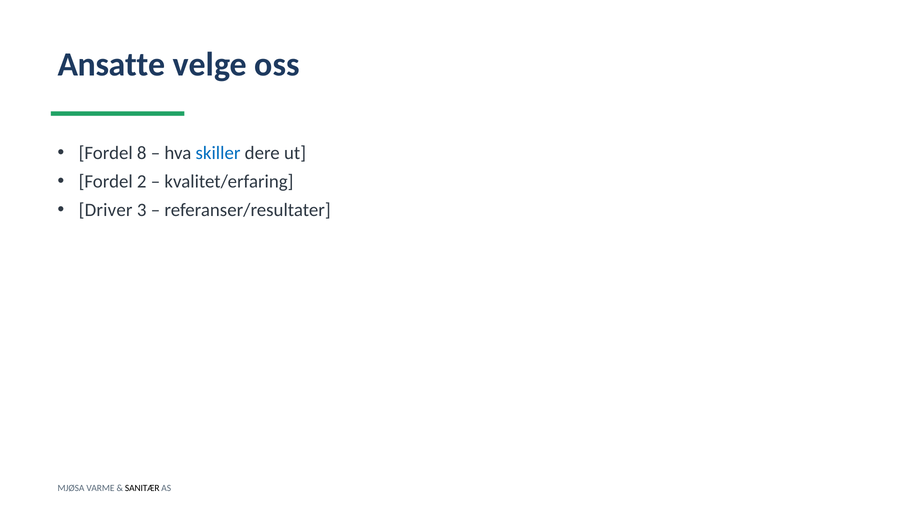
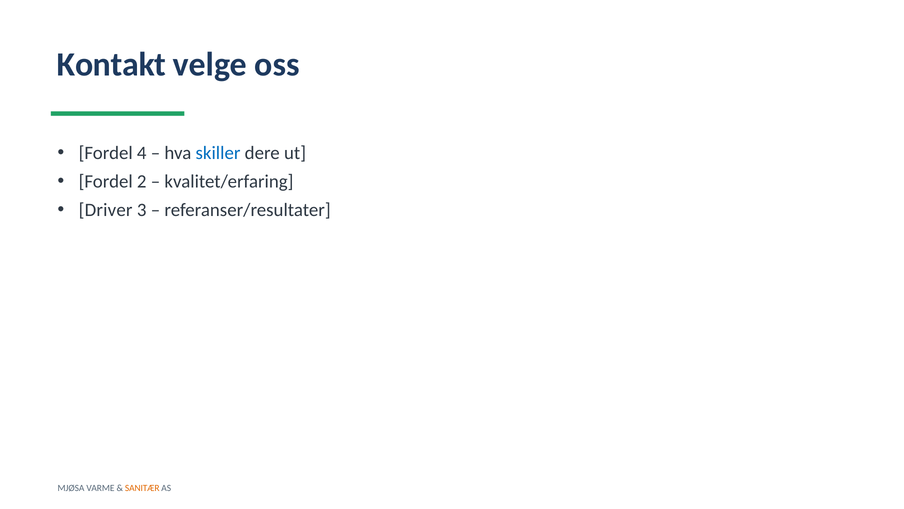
Ansatte: Ansatte -> Kontakt (112, 65)
8: 8 -> 4 (142, 153)
SANITÆR colour: black -> orange (142, 488)
